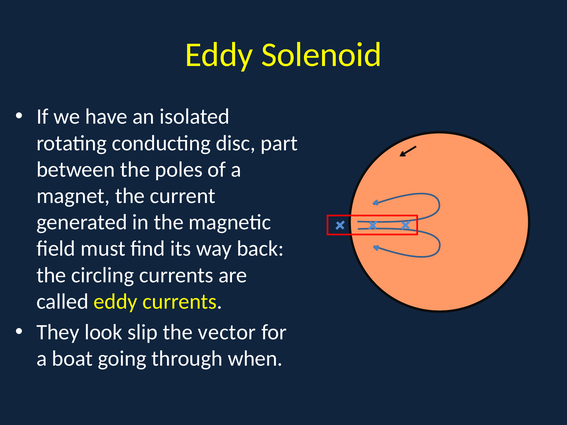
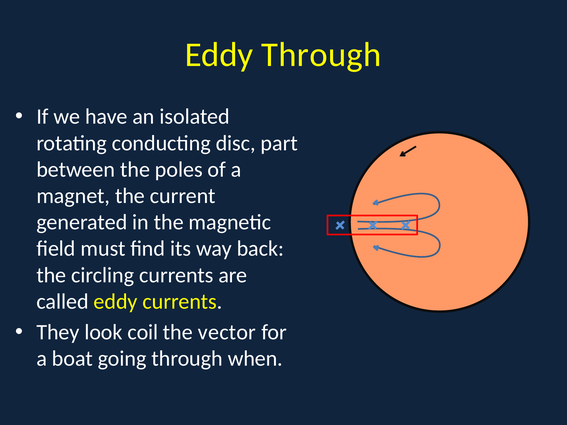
Eddy Solenoid: Solenoid -> Through (321, 55)
slip: slip -> coil (143, 332)
